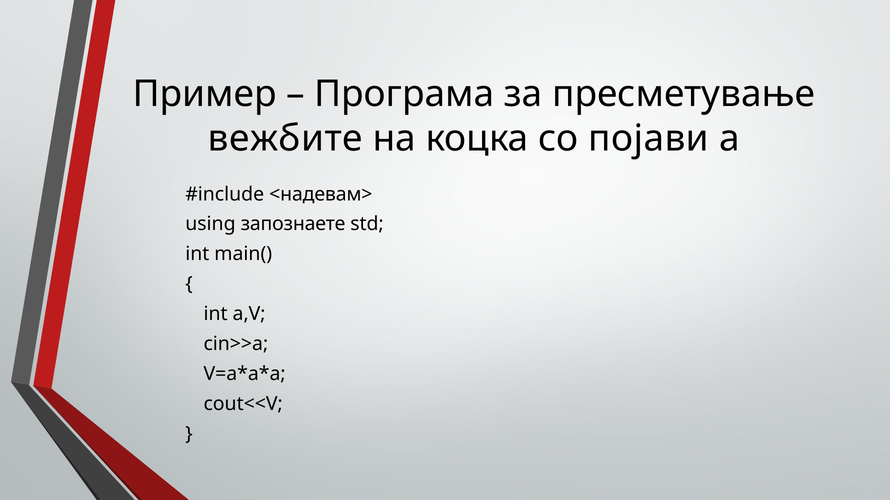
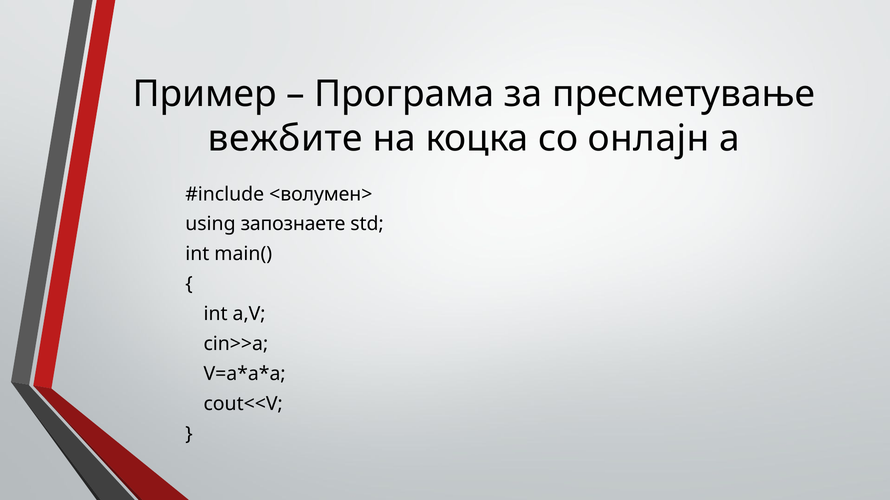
појави: појави -> онлајн (649, 139)
<надевам>: <надевам> -> <волумен> (321, 194)
